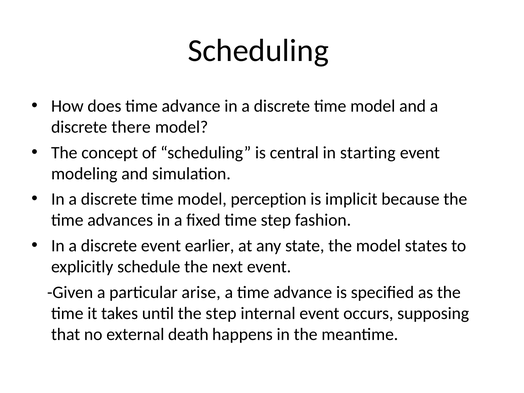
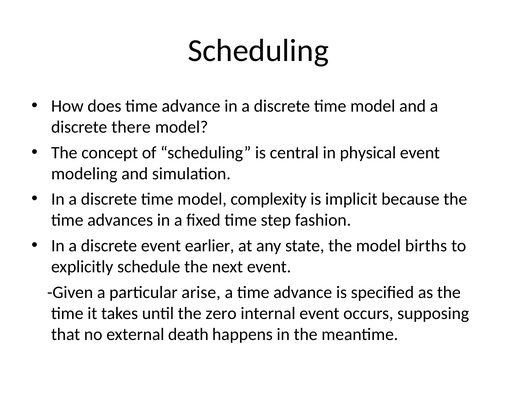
starting: starting -> physical (368, 153)
perception: perception -> complexity (269, 199)
states: states -> births (426, 246)
the step: step -> zero (221, 313)
